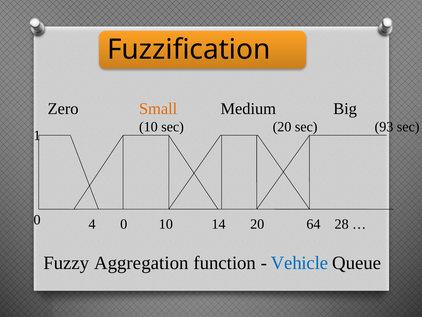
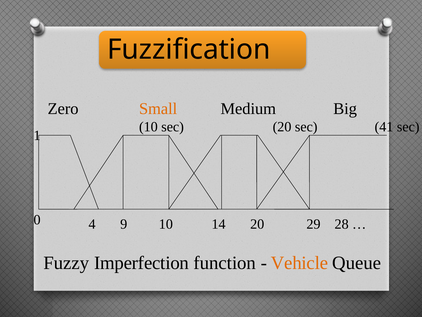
93: 93 -> 41 (384, 127)
4 0: 0 -> 9 (124, 224)
64: 64 -> 29 (313, 224)
Aggregation: Aggregation -> Imperfection (142, 262)
Vehicle colour: blue -> orange (299, 262)
